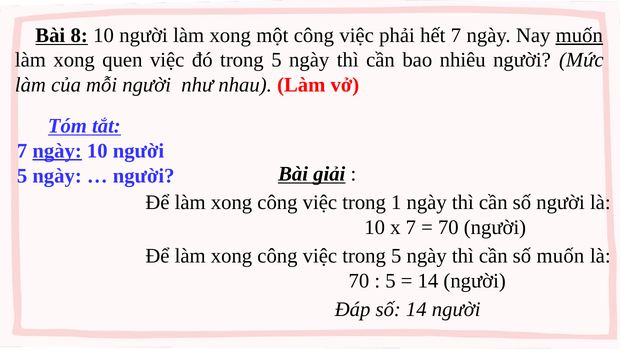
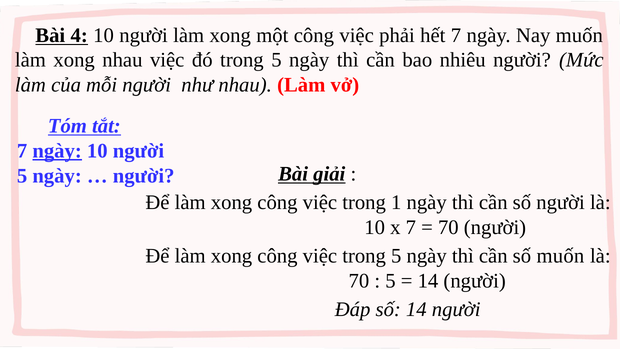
8: 8 -> 4 (79, 35)
muốn underline: present -> none (579, 35)
xong quen: quen -> nhau (122, 60)
